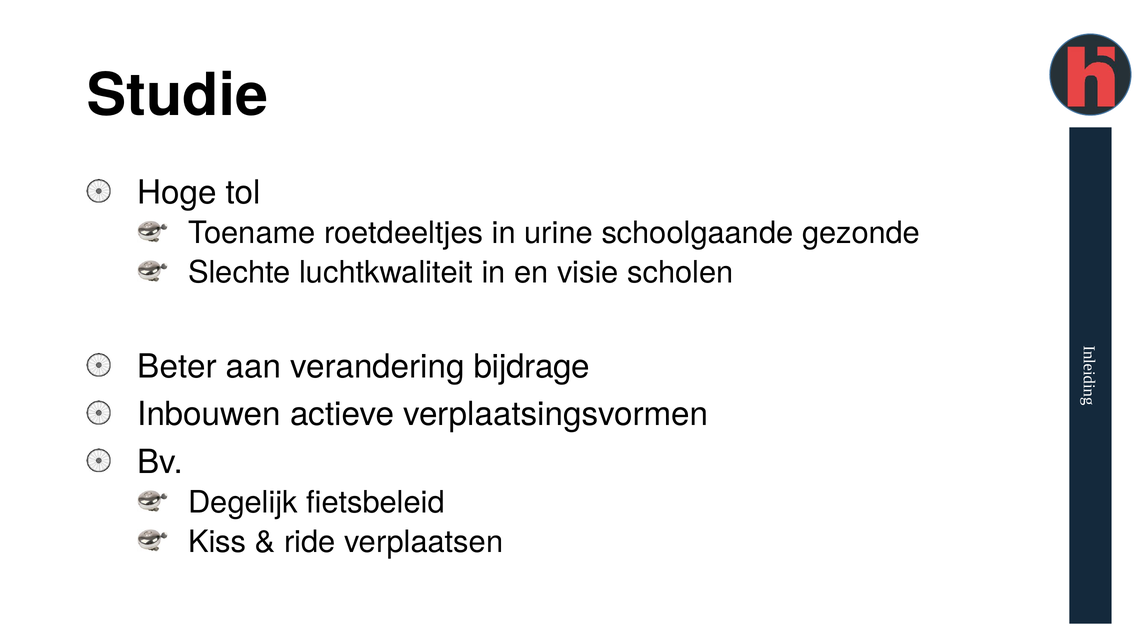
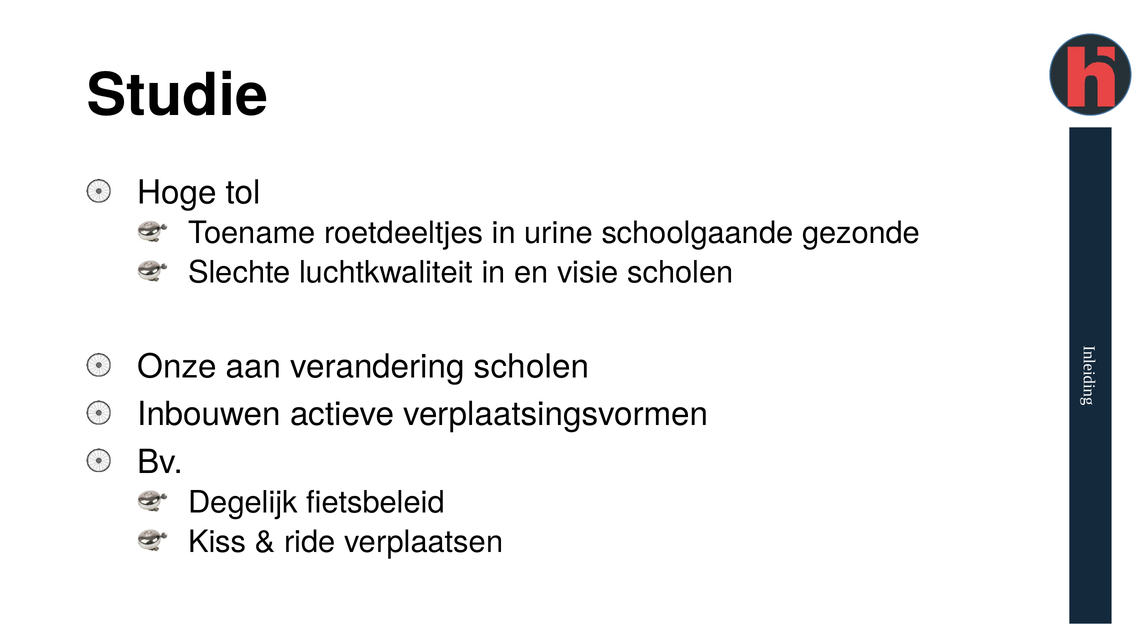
Beter: Beter -> Onze (177, 366)
verandering bijdrage: bijdrage -> scholen (532, 366)
